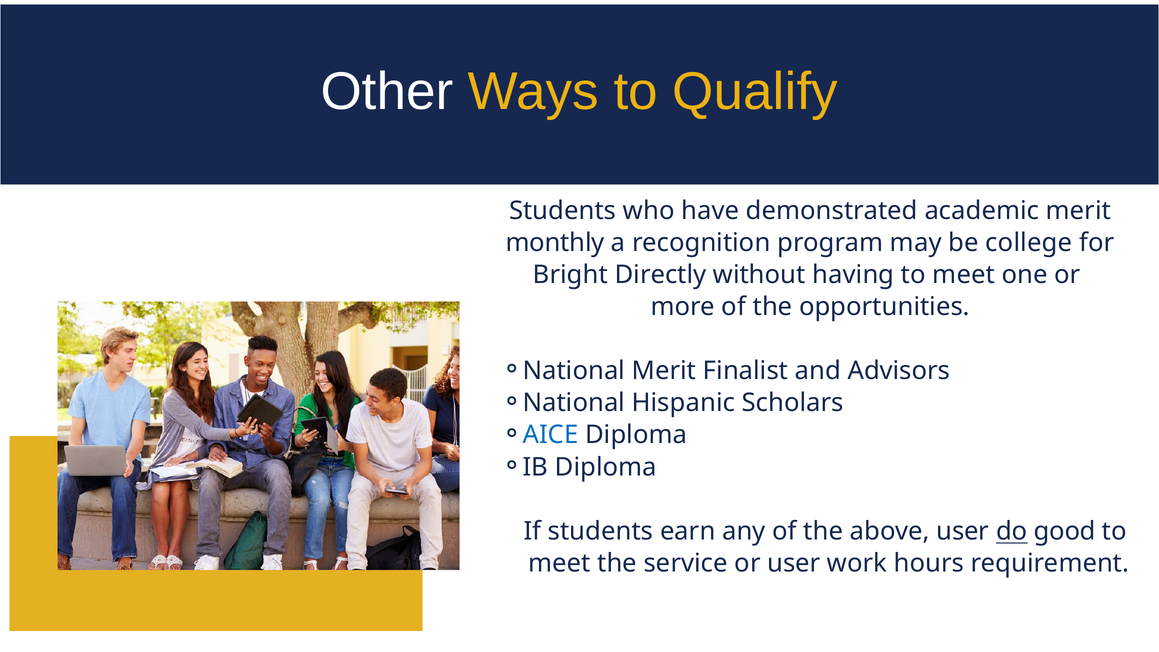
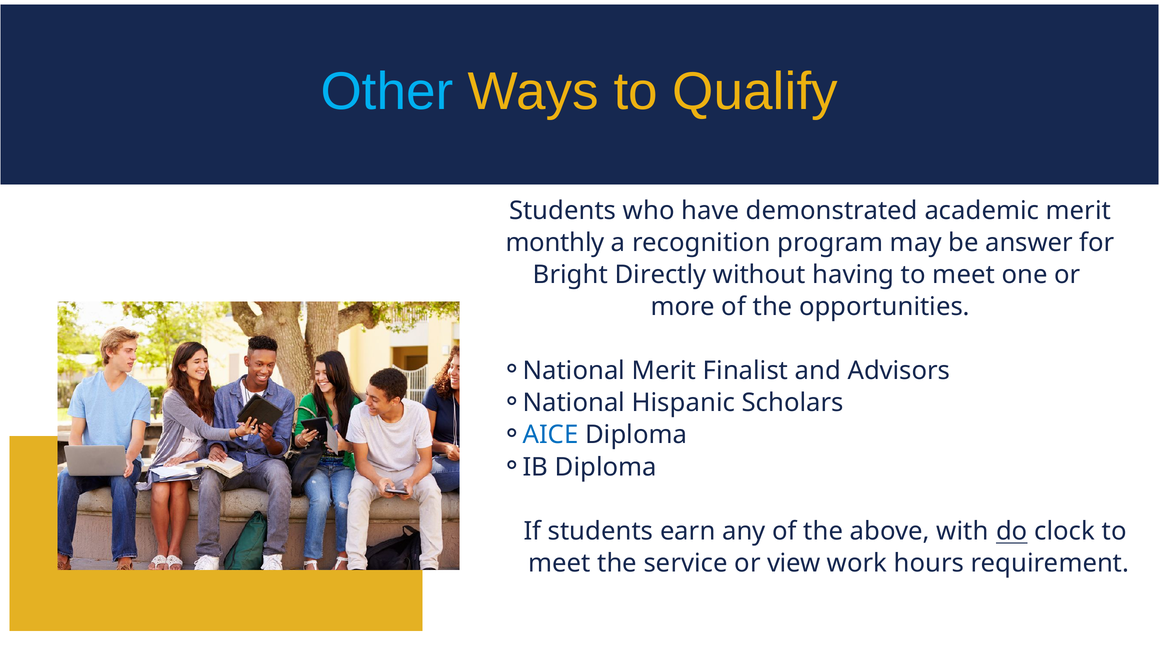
Other colour: white -> light blue (387, 92)
college: college -> answer (1029, 243)
above user: user -> with (963, 531)
good: good -> clock (1065, 531)
or user: user -> view (794, 563)
